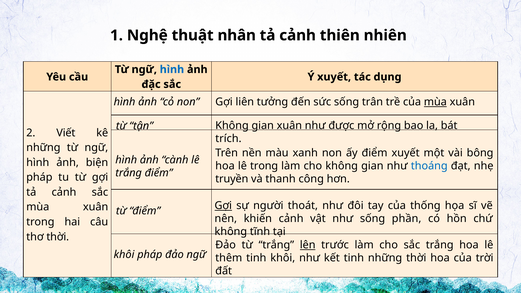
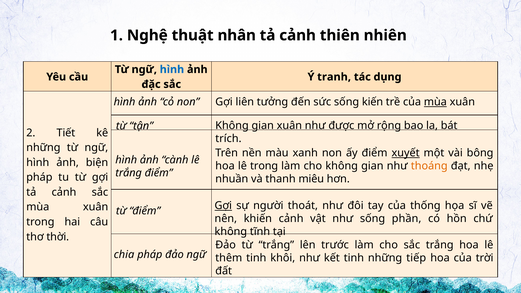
Ý xuyết: xuyết -> tranh (334, 77)
trân: trân -> kiến (373, 102)
Viết: Viết -> Tiết (66, 133)
xuyết underline: none -> present (406, 153)
thoáng colour: blue -> orange (429, 166)
truyền: truyền -> nhuần (232, 179)
công: công -> miêu (311, 179)
lên underline: present -> none (308, 245)
khôi: khôi -> chia (124, 255)
những thời: thời -> tiếp (416, 258)
